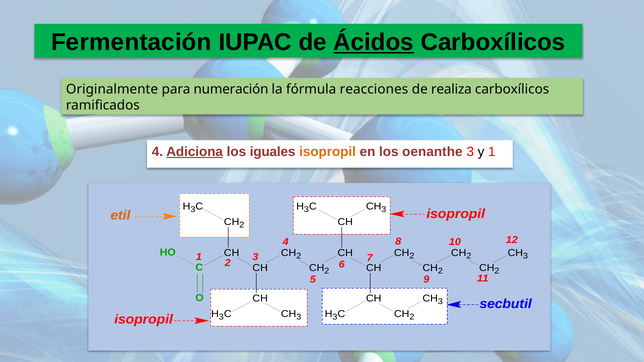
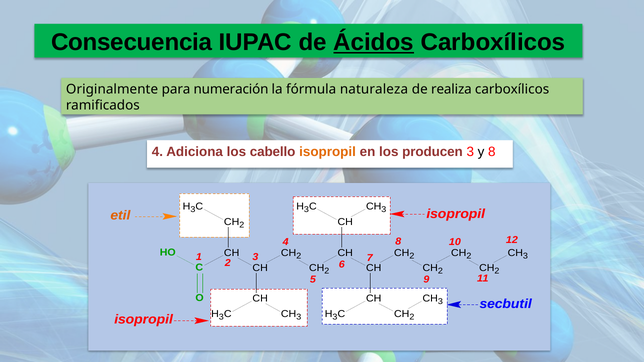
Fermentación: Fermentación -> Consecuencia (132, 42)
reacciones: reacciones -> naturaleza (374, 89)
Adiciona underline: present -> none (195, 152)
iguales: iguales -> cabello (273, 152)
oenanthe: oenanthe -> producen (432, 152)
y 1: 1 -> 8 (492, 152)
